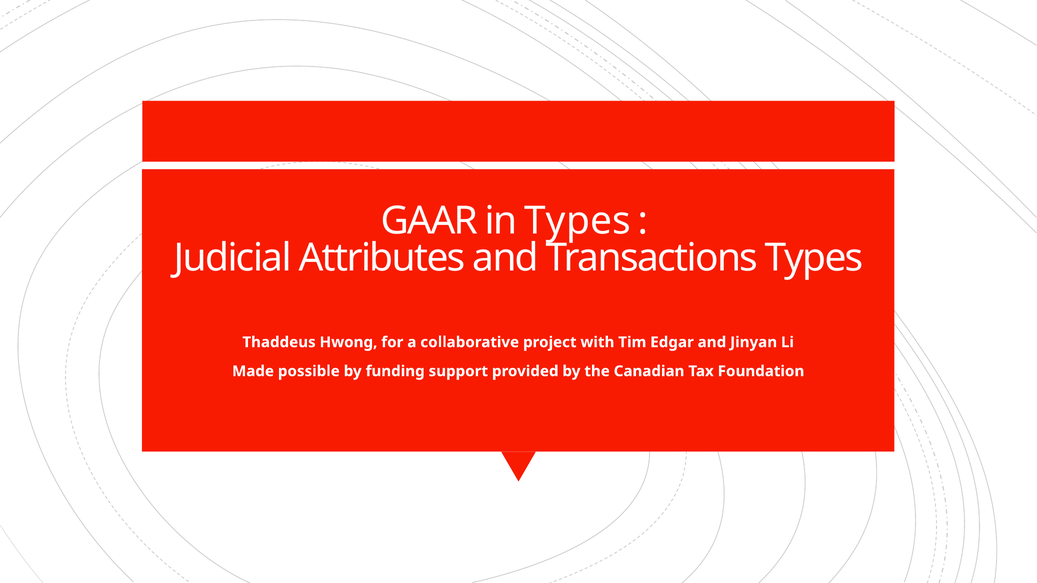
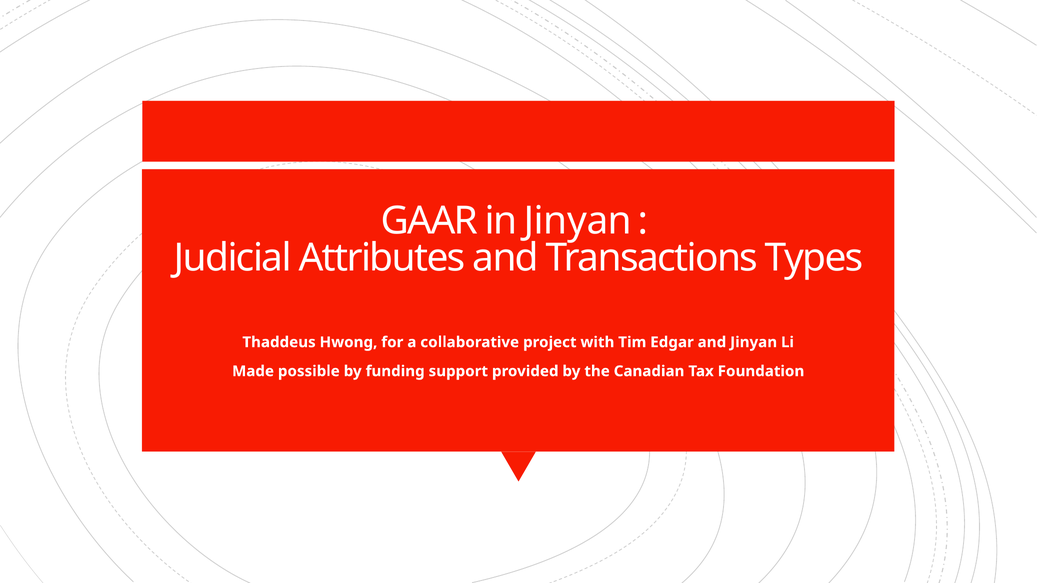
in Types: Types -> Jinyan (578, 221)
